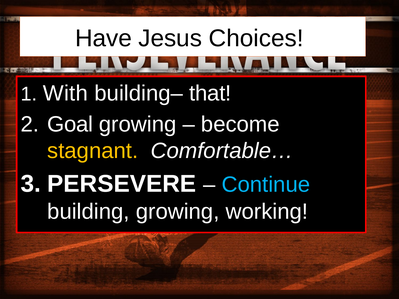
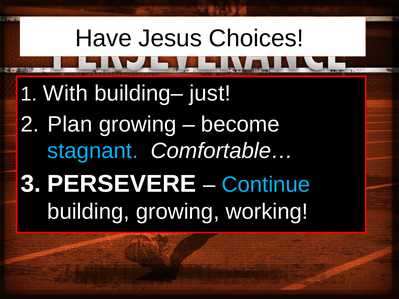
that: that -> just (210, 93)
Goal: Goal -> Plan (70, 124)
stagnant colour: yellow -> light blue (93, 151)
